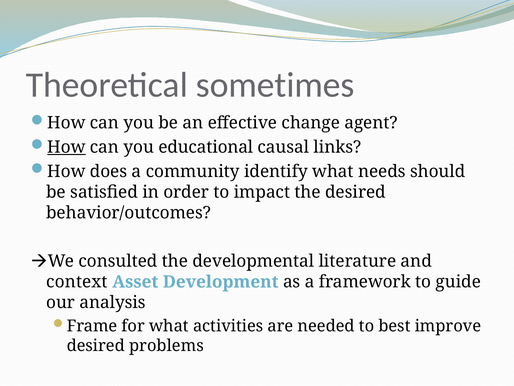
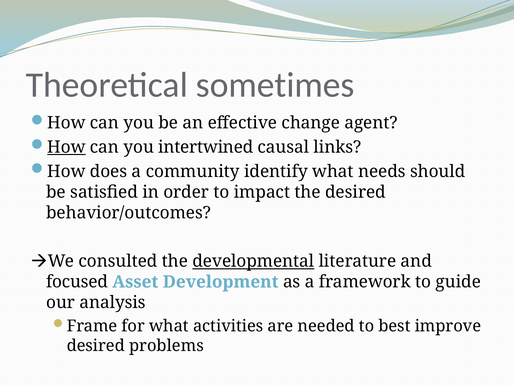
educational: educational -> intertwined (206, 147)
developmental underline: none -> present (253, 261)
context: context -> focused (77, 282)
